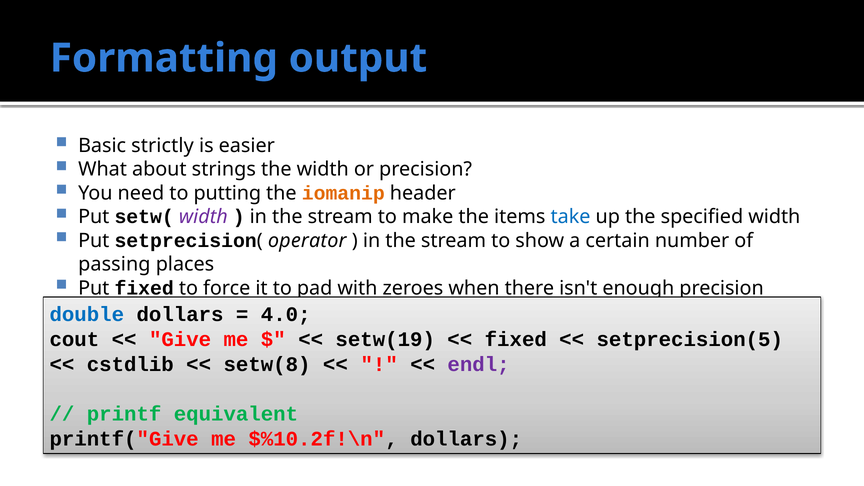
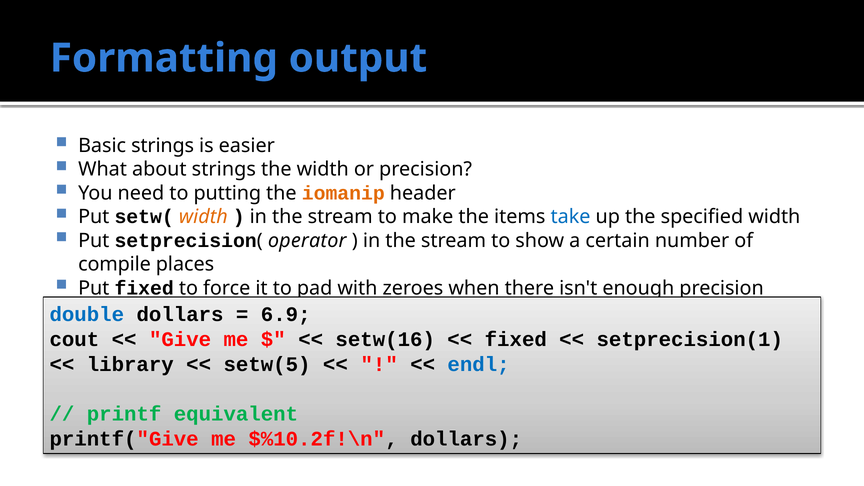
Basic strictly: strictly -> strings (163, 146)
width colour: purple -> orange (203, 217)
passing: passing -> compile (114, 264)
4.0: 4.0 -> 6.9 (286, 315)
setw(19: setw(19 -> setw(16 (385, 339)
setprecision(5: setprecision(5 -> setprecision(1 (690, 339)
cstdlib: cstdlib -> library (130, 364)
setw(8: setw(8 -> setw(5 (267, 364)
endl colour: purple -> blue (479, 364)
